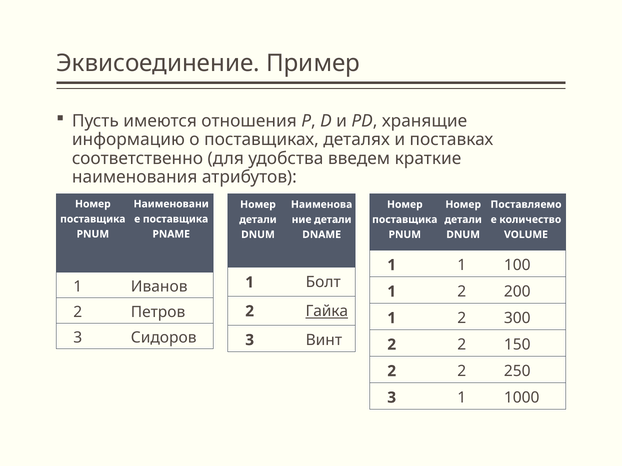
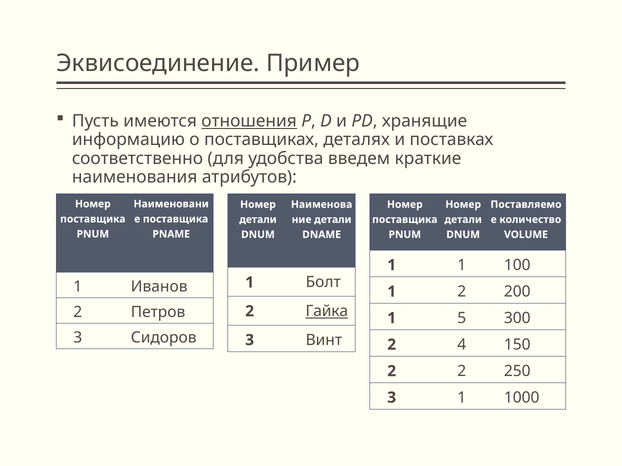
отношения underline: none -> present (249, 121)
2: 2 -> 5 (462, 318)
2: 2 -> 4 (462, 345)
